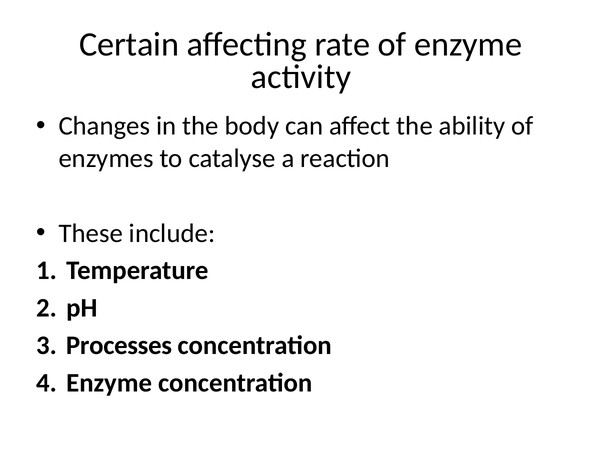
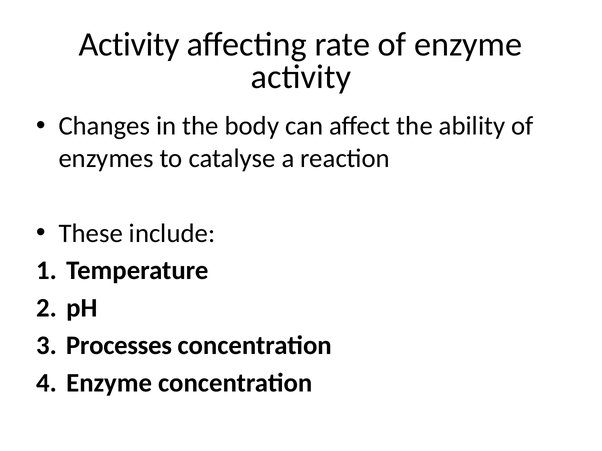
Certain: Certain -> Activity (129, 44)
